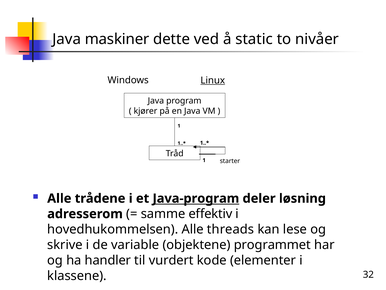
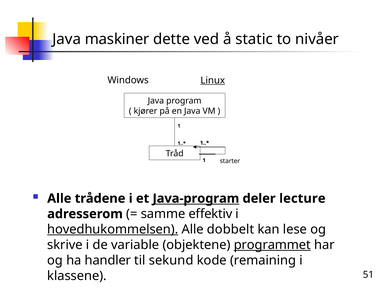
løsning: løsning -> lecture (302, 198)
hovedhukommelsen underline: none -> present (113, 229)
threads: threads -> dobbelt (231, 229)
programmet underline: none -> present (272, 244)
vurdert: vurdert -> sekund (171, 260)
elementer: elementer -> remaining (263, 260)
32: 32 -> 51 (368, 274)
